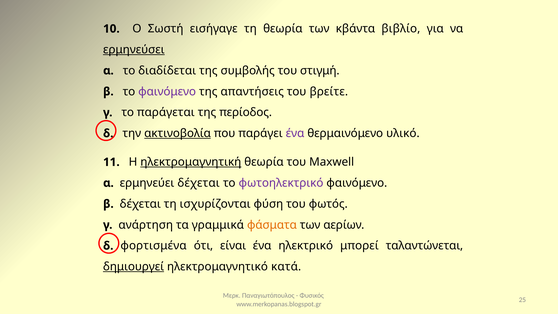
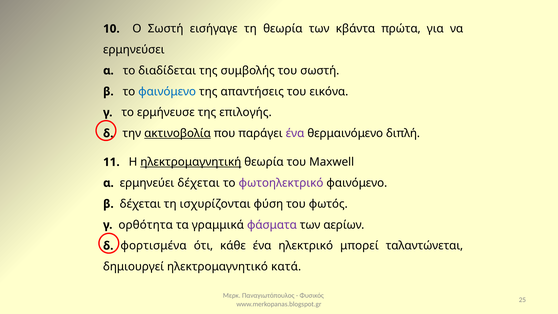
βιβλίο: βιβλίο -> πρώτα (401, 29)
ερμηνεύσει underline: present -> none (134, 50)
του στιγμή: στιγμή -> σωστή (320, 71)
φαινόμενο colour: purple -> blue (167, 92)
βρείτε: βρείτε -> εικόνα (329, 92)
παράγεται: παράγεται -> ερμήνευσε (166, 112)
περίοδος: περίοδος -> επιλογής (246, 112)
υλικό: υλικό -> διπλή (403, 133)
ανάρτηση: ανάρτηση -> ορθότητα (146, 225)
φάσματα colour: orange -> purple (272, 225)
είναι: είναι -> κάθε (233, 246)
δημιουργεί underline: present -> none (134, 267)
